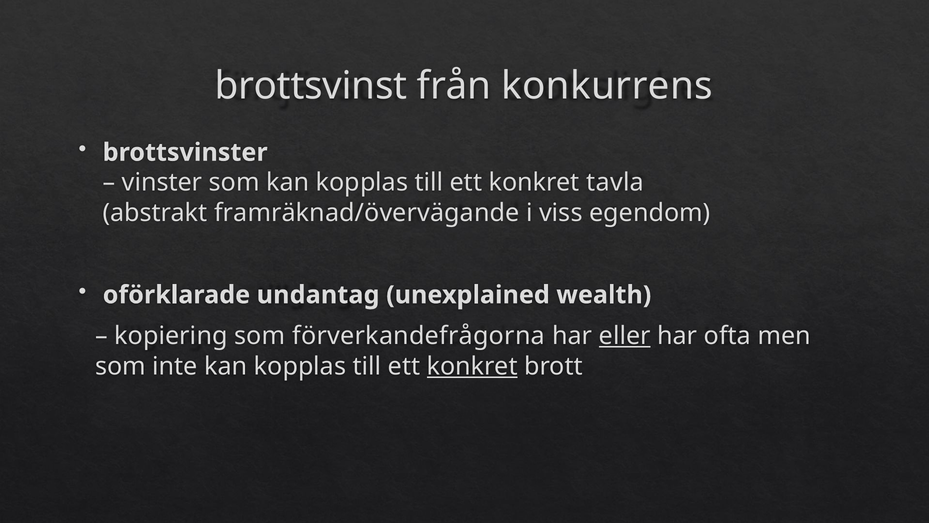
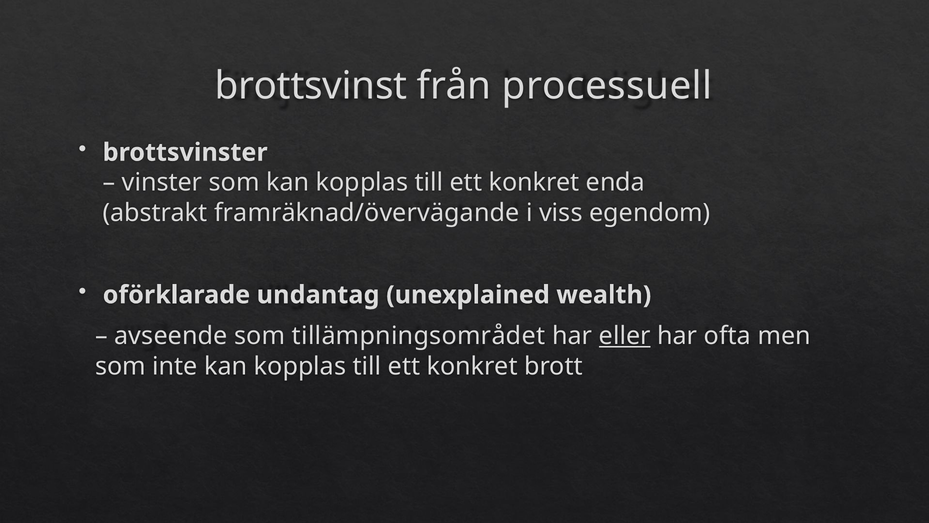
konkurrens: konkurrens -> processuell (607, 86)
tavla: tavla -> enda (615, 183)
kopiering: kopiering -> avseende (171, 336)
förverkandefrågorna: förverkandefrågorna -> tillämpningsområdet (419, 336)
konkret underline: present -> none (472, 366)
